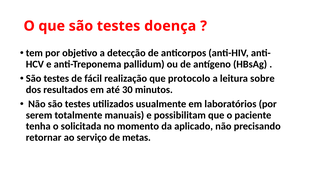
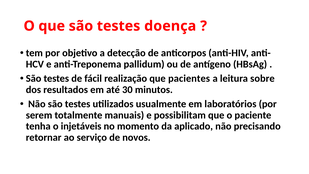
protocolo: protocolo -> pacientes (189, 78)
solicitada: solicitada -> injetáveis (81, 126)
metas: metas -> novos (136, 137)
